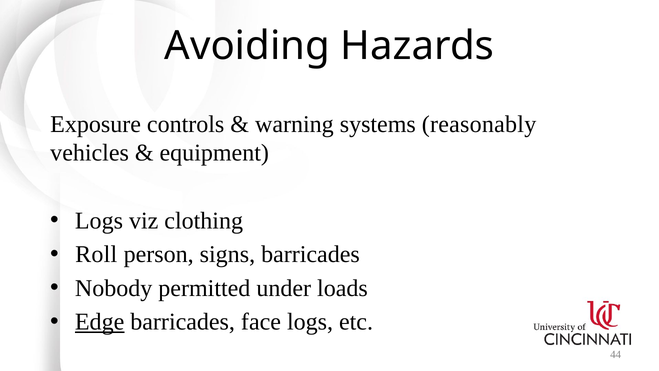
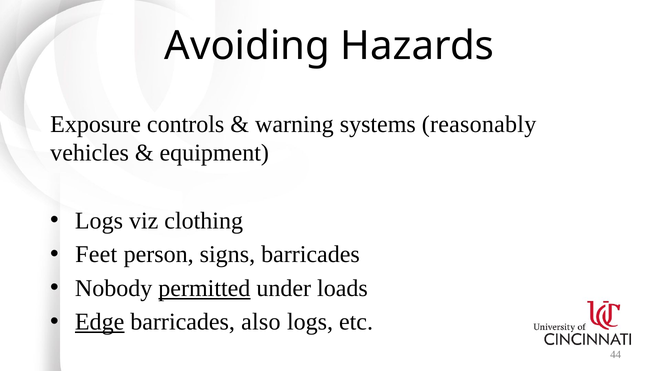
Roll: Roll -> Feet (96, 254)
permitted underline: none -> present (204, 288)
face: face -> also (261, 322)
